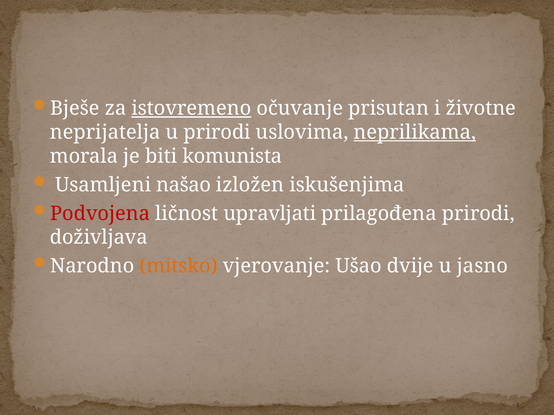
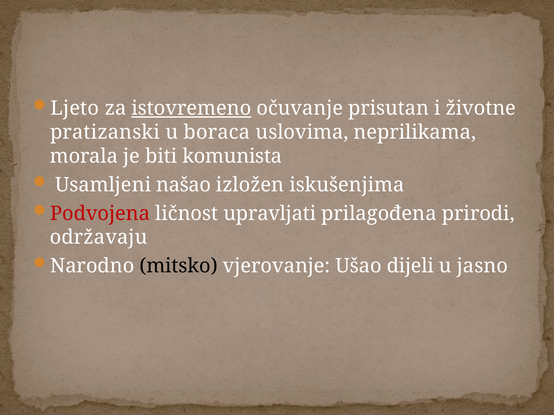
Bješe: Bješe -> Ljeto (75, 108)
neprijatelja: neprijatelja -> pratizanski (105, 132)
u prirodi: prirodi -> boraca (217, 132)
neprilikama underline: present -> none (415, 132)
doživljava: doživljava -> održavaju (99, 238)
mitsko colour: orange -> black (179, 266)
dvije: dvije -> dijeli (410, 266)
